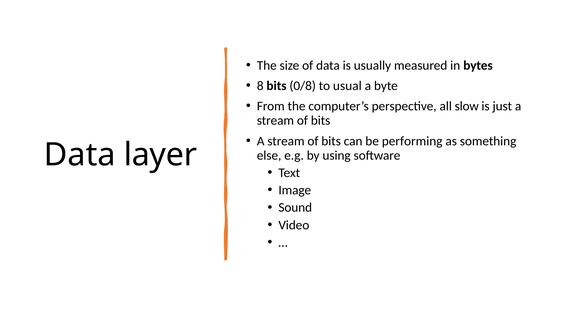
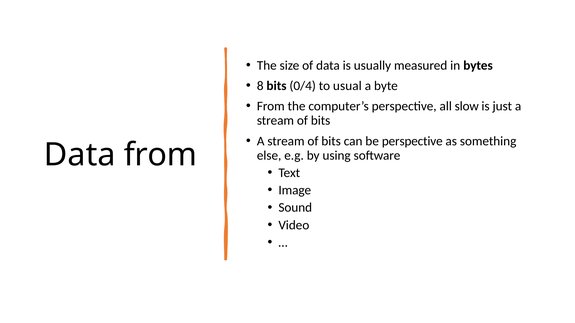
0/8: 0/8 -> 0/4 (303, 86)
be performing: performing -> perspective (412, 141)
Data layer: layer -> from (160, 155)
